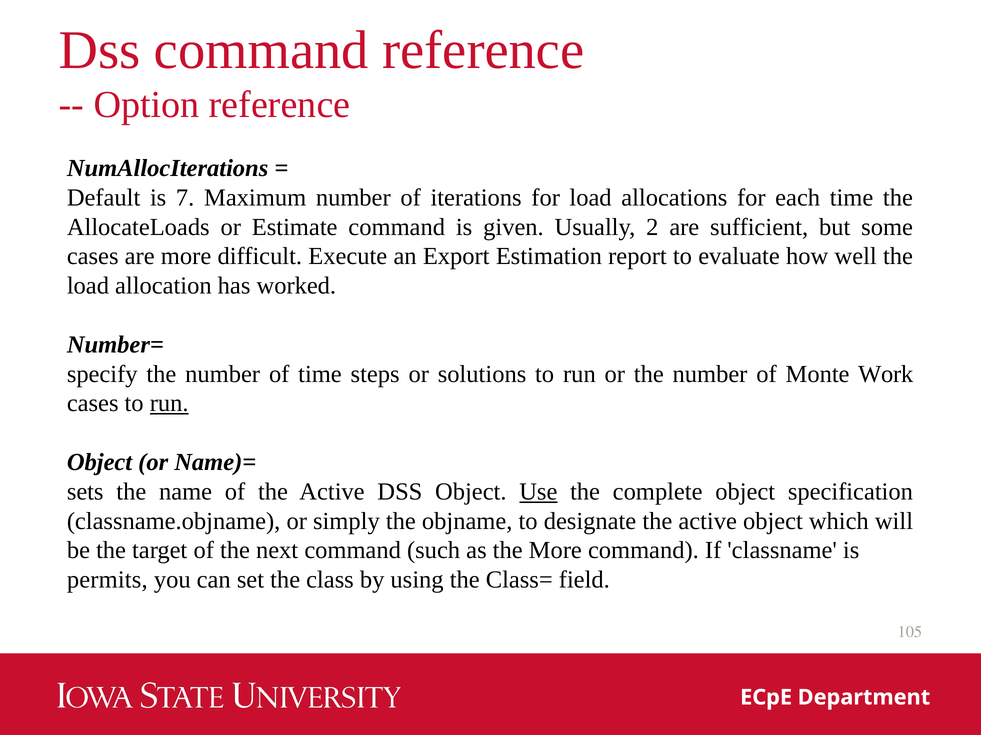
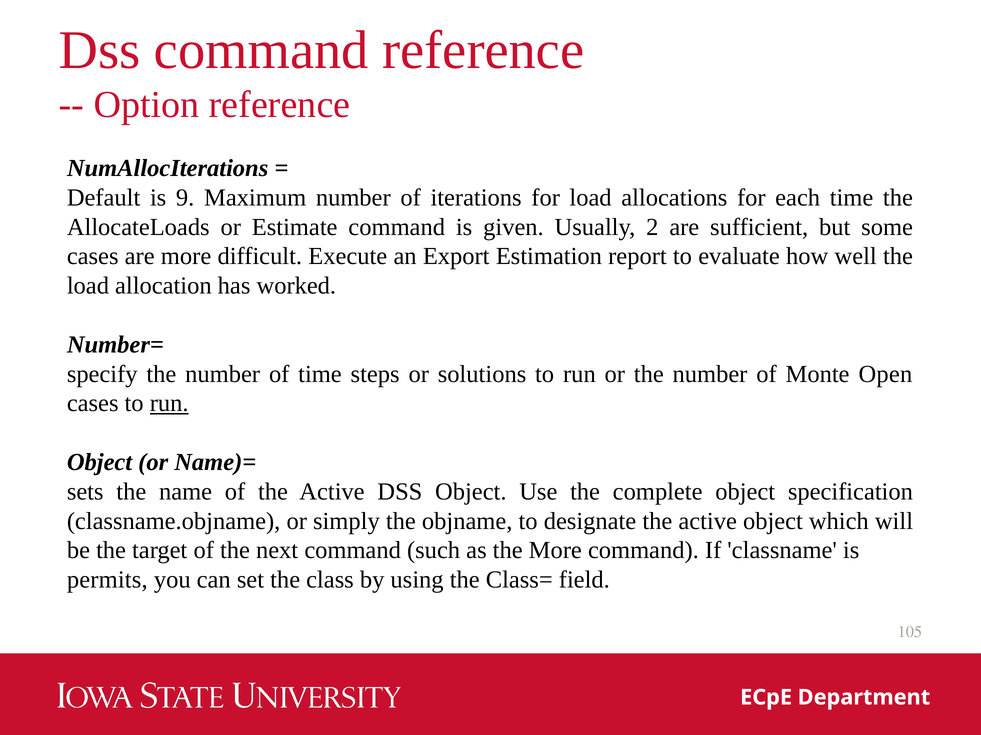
7: 7 -> 9 (185, 198)
Work: Work -> Open (885, 374)
Use underline: present -> none (538, 492)
